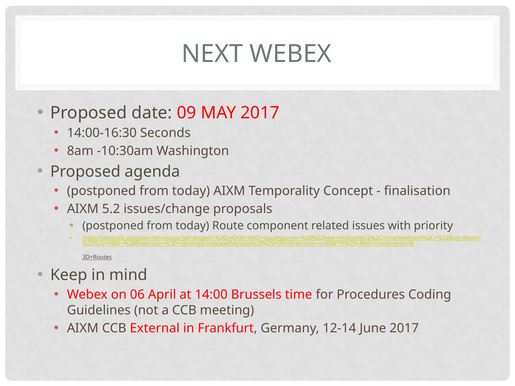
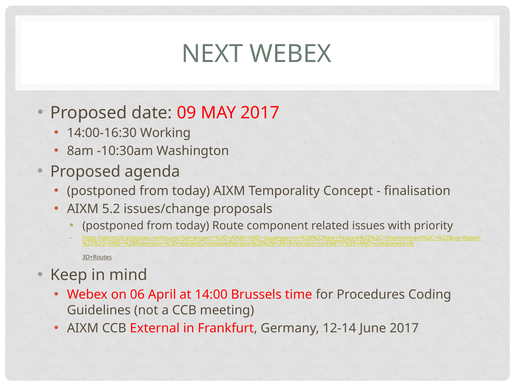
Seconds: Seconds -> Working (165, 133)
